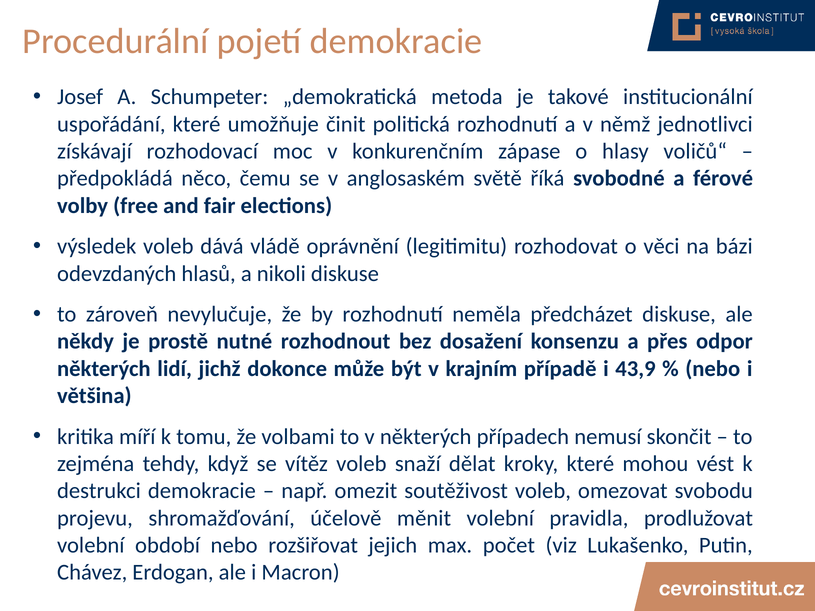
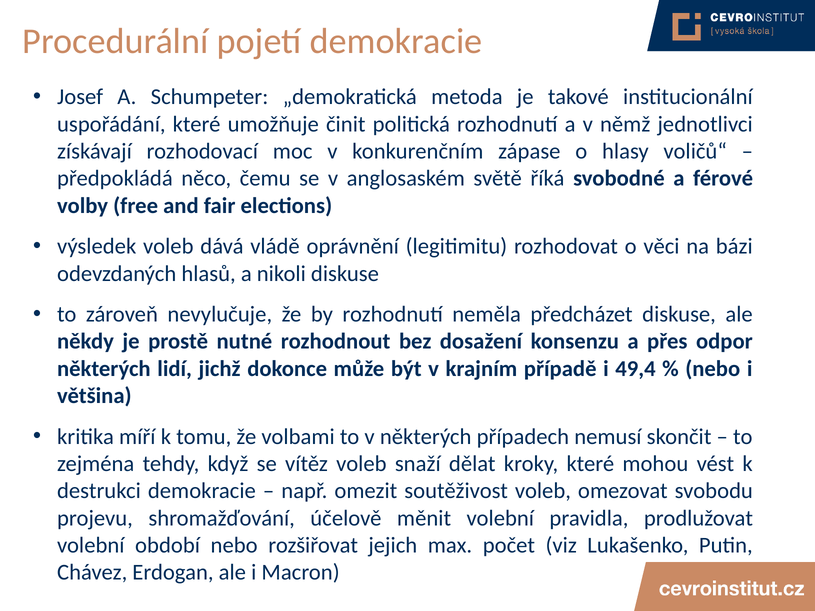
43,9: 43,9 -> 49,4 (635, 369)
